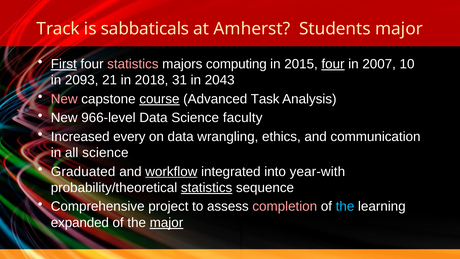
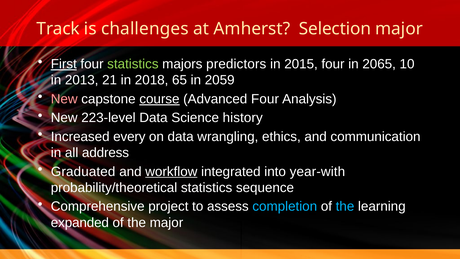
sabbaticals: sabbaticals -> challenges (145, 29)
Students: Students -> Selection (335, 29)
statistics colour: pink -> light green (133, 64)
computing: computing -> predictors (236, 64)
four underline: present -> none (333, 64)
2007: 2007 -> 2065 (379, 64)
2093: 2093 -> 2013 (82, 80)
31: 31 -> 65 (180, 80)
2043: 2043 -> 2059 (220, 80)
Advanced Task: Task -> Four (265, 99)
966-level: 966-level -> 223-level (108, 118)
faculty: faculty -> history (243, 118)
all science: science -> address (106, 153)
statistics underline: present -> none (207, 188)
completion colour: pink -> light blue (285, 206)
major underline: present -> none (166, 222)
